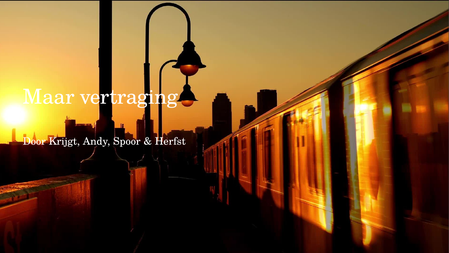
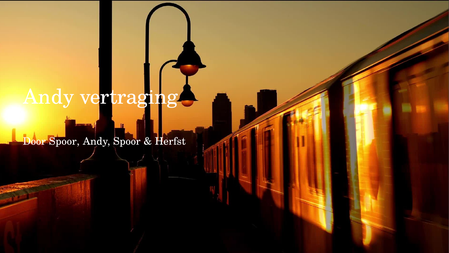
Maar: Maar -> Andy (49, 97)
Door Krijgt: Krijgt -> Spoor (64, 141)
